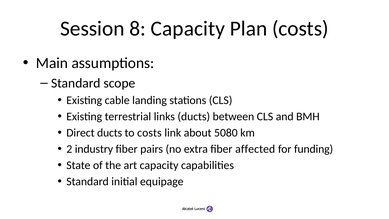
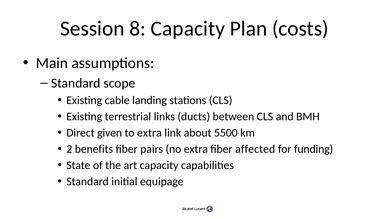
Direct ducts: ducts -> given (110, 133)
to costs: costs -> extra (149, 133)
5080: 5080 -> 5500 (226, 133)
industry: industry -> benefits (94, 149)
